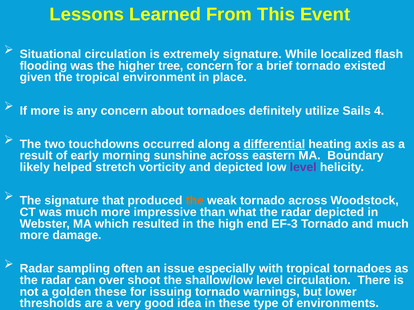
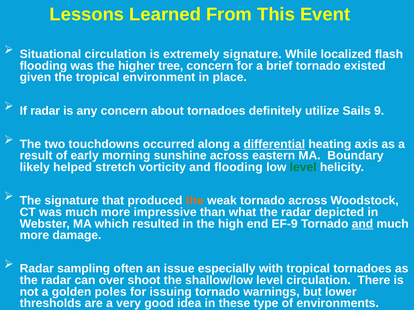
If more: more -> radar (45, 111)
4: 4 -> 9 (379, 111)
and depicted: depicted -> flooding (238, 167)
level colour: purple -> green (303, 167)
EF-3: EF-3 -> EF-9 (285, 224)
and underline: none -> present (362, 224)
golden these: these -> poles (111, 292)
